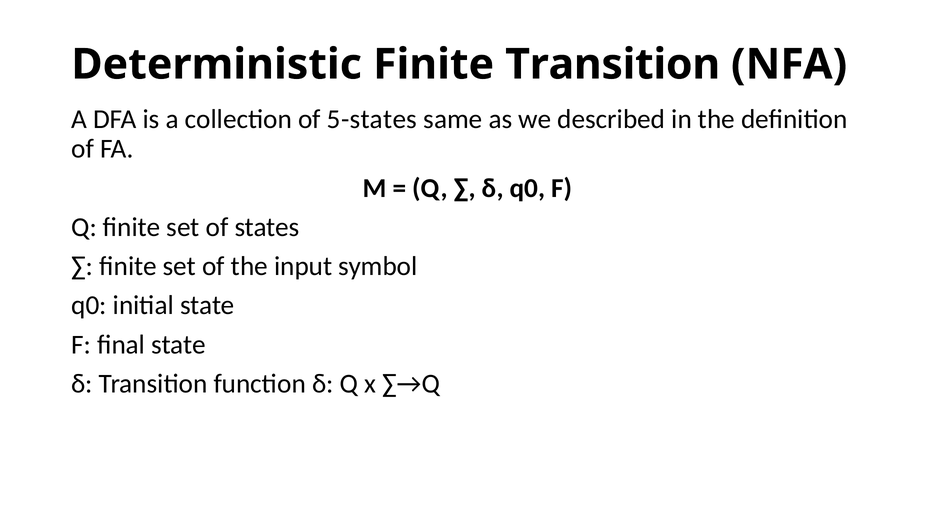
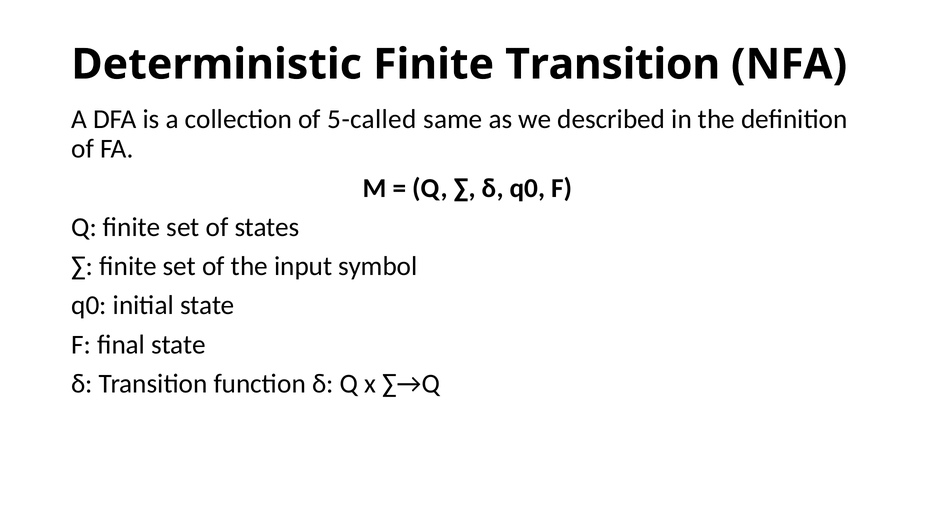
5-states: 5-states -> 5-called (372, 119)
